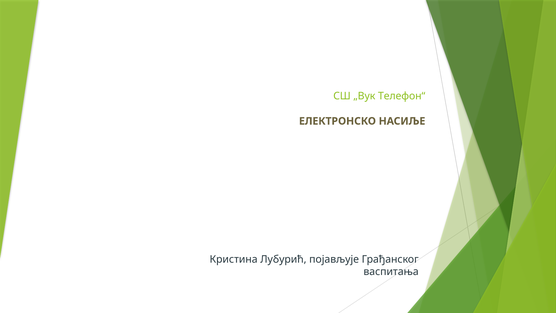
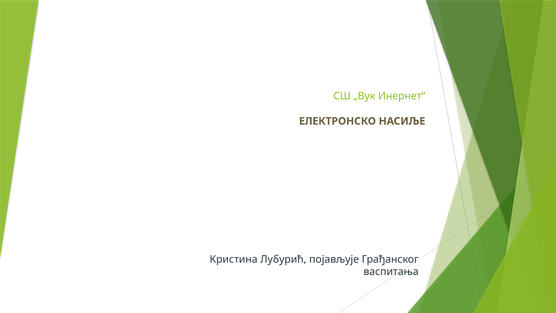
Телефон“: Телефон“ -> Инернет“ (402, 96)
